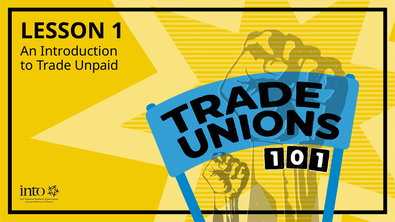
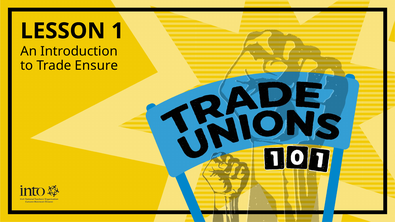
Unpaid: Unpaid -> Ensure (96, 66)
